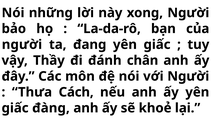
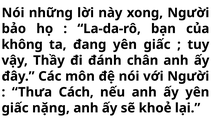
người: người -> không (22, 44)
đàng: đàng -> nặng (51, 108)
